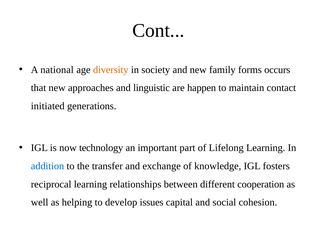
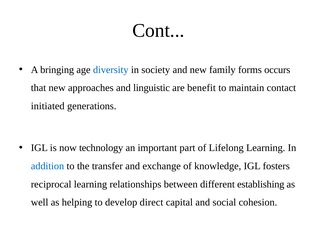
national: national -> bringing (57, 70)
diversity colour: orange -> blue (111, 70)
happen: happen -> benefit (201, 88)
cooperation: cooperation -> establishing (261, 185)
issues: issues -> direct (152, 203)
